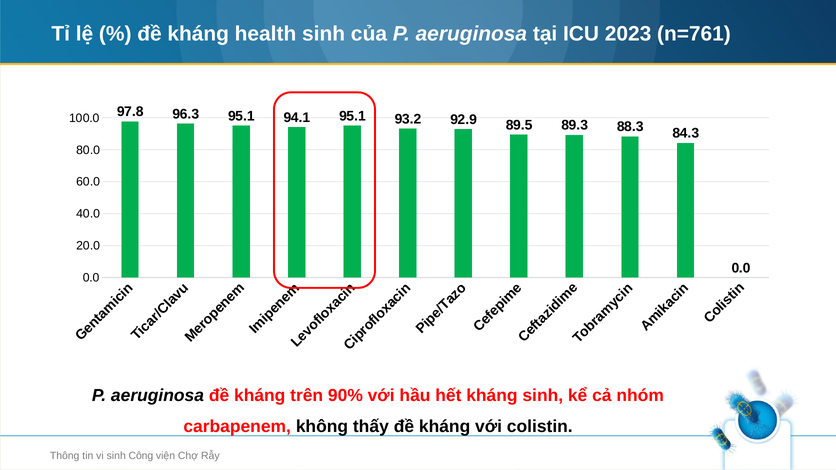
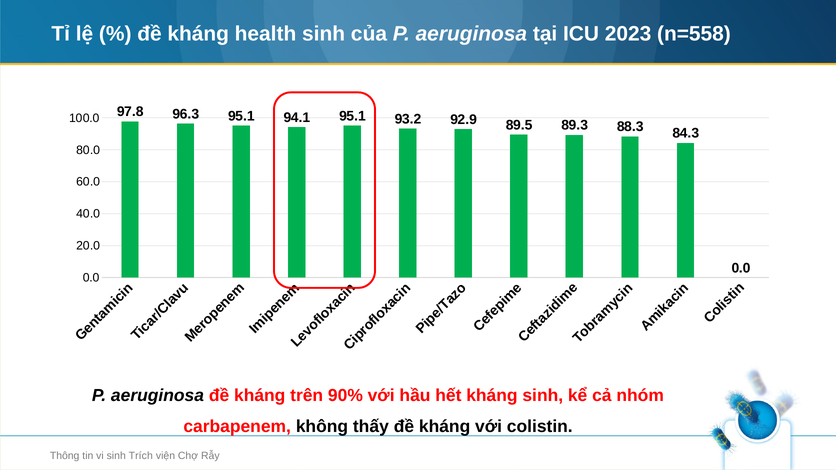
n=761: n=761 -> n=558 (694, 34)
Công: Công -> Trích (141, 456)
